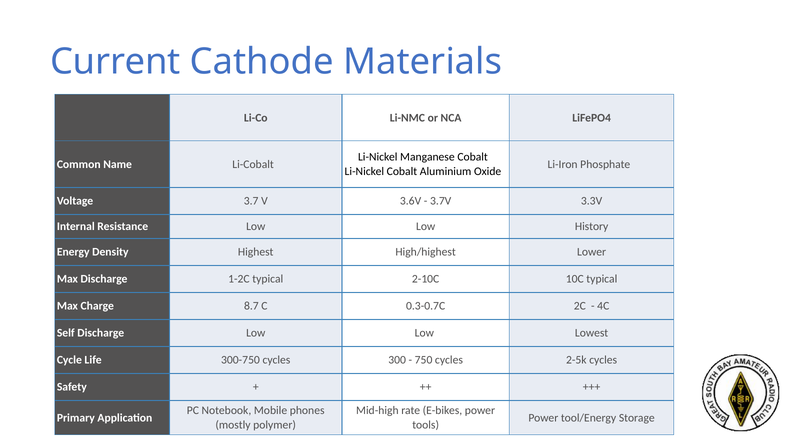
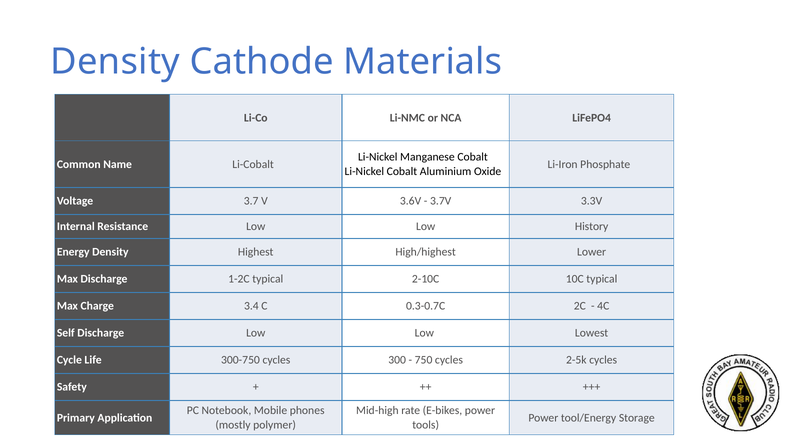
Current: Current -> Density (115, 62)
8.7: 8.7 -> 3.4 (251, 306)
